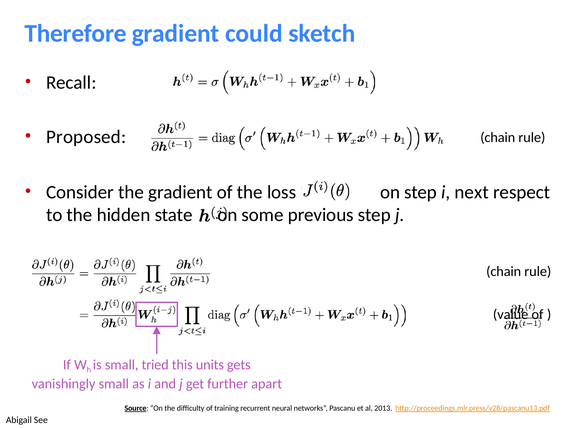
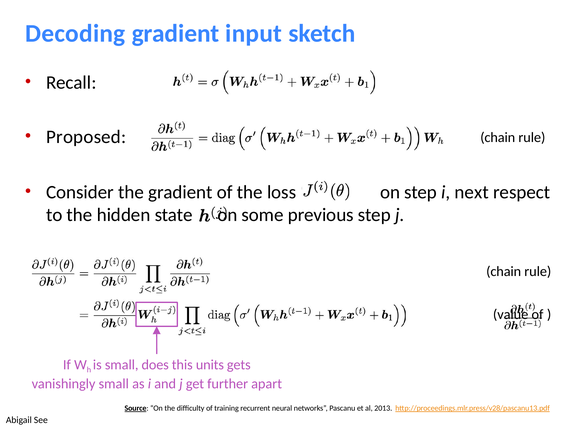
Therefore: Therefore -> Decoding (75, 33)
could: could -> input (254, 33)
tried: tried -> does (155, 365)
